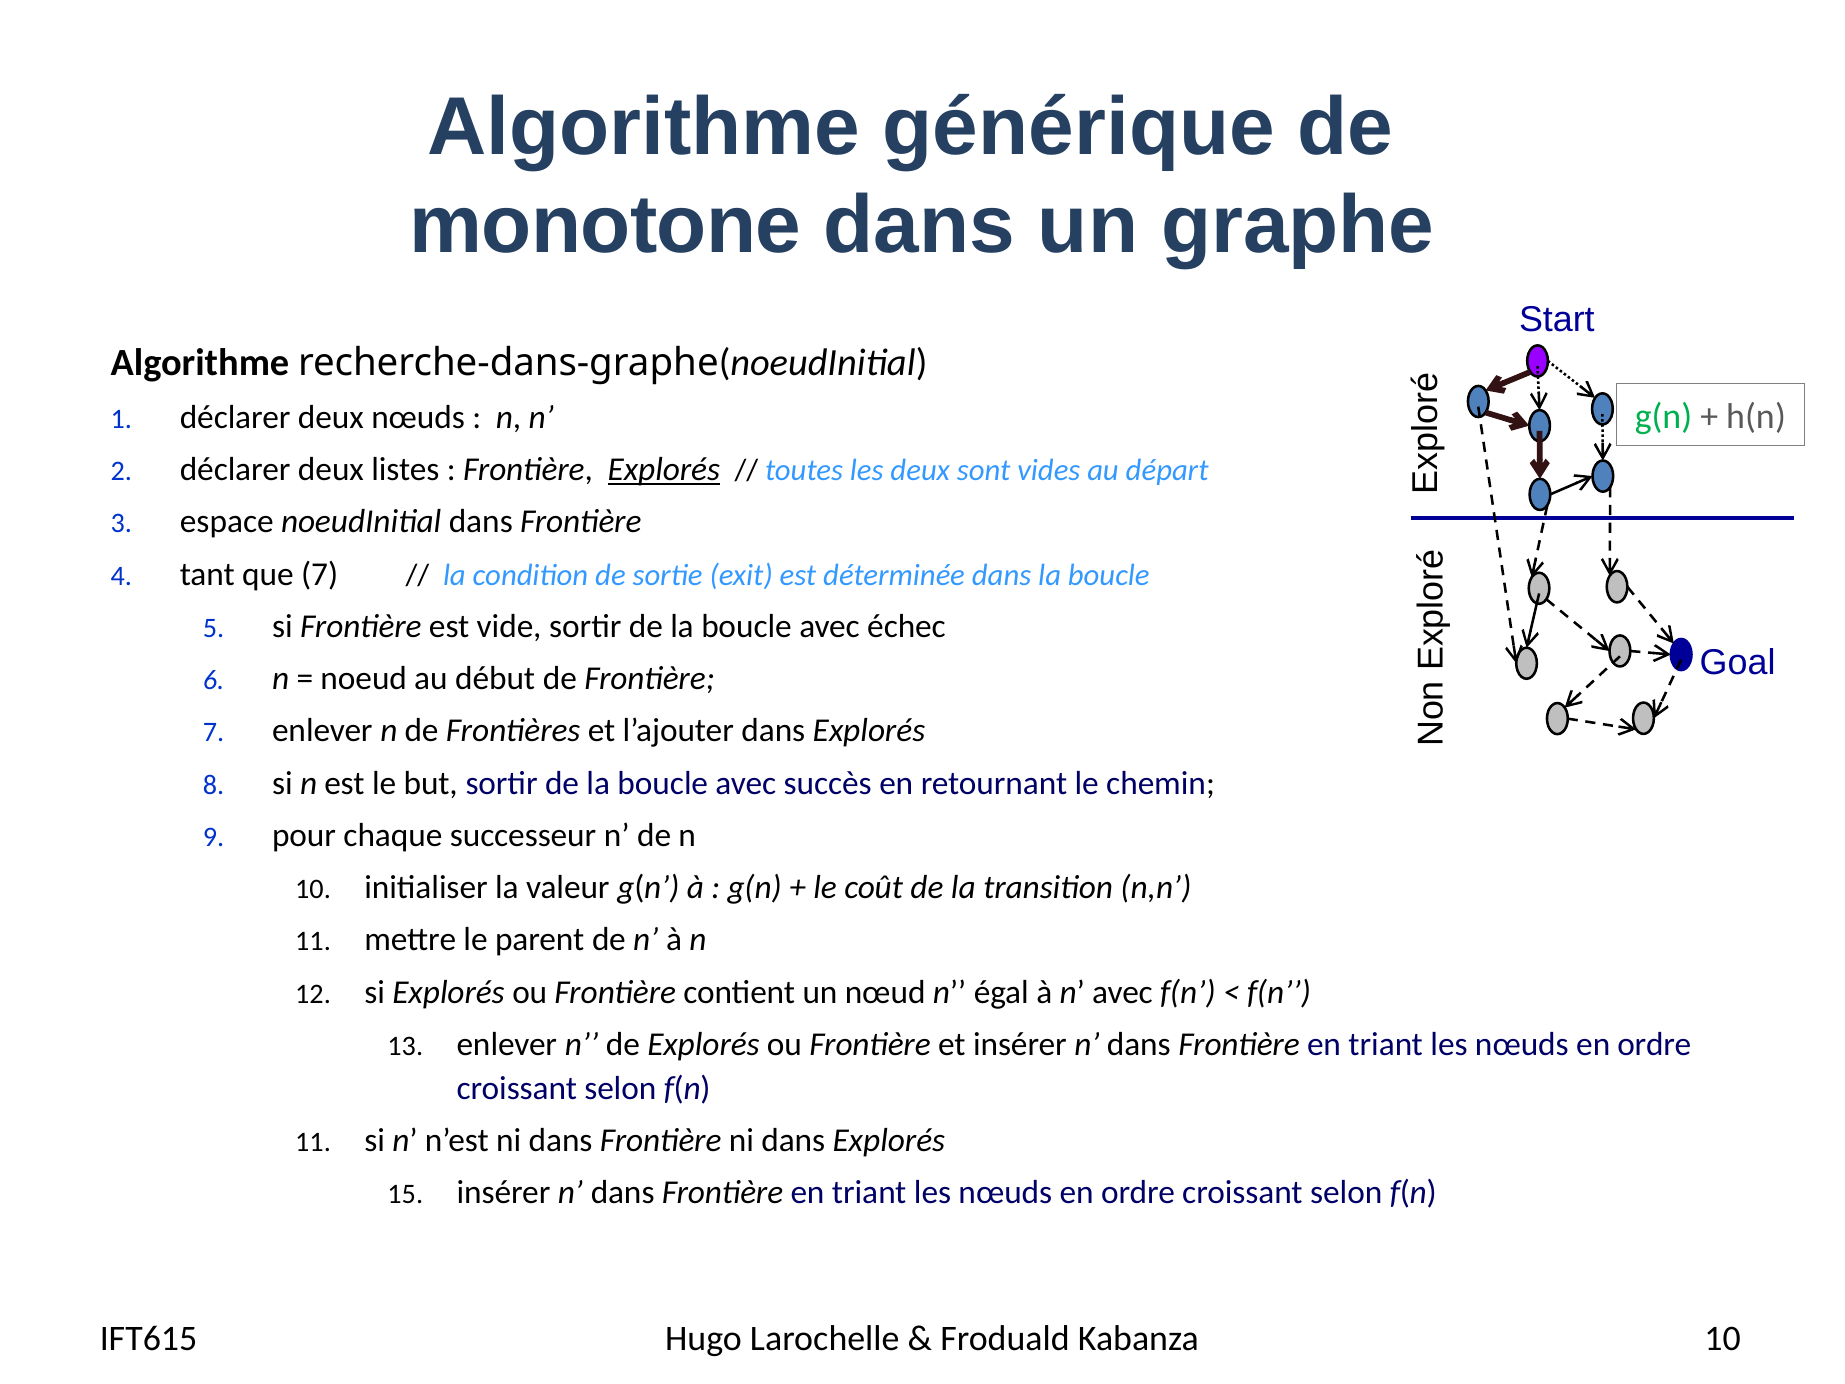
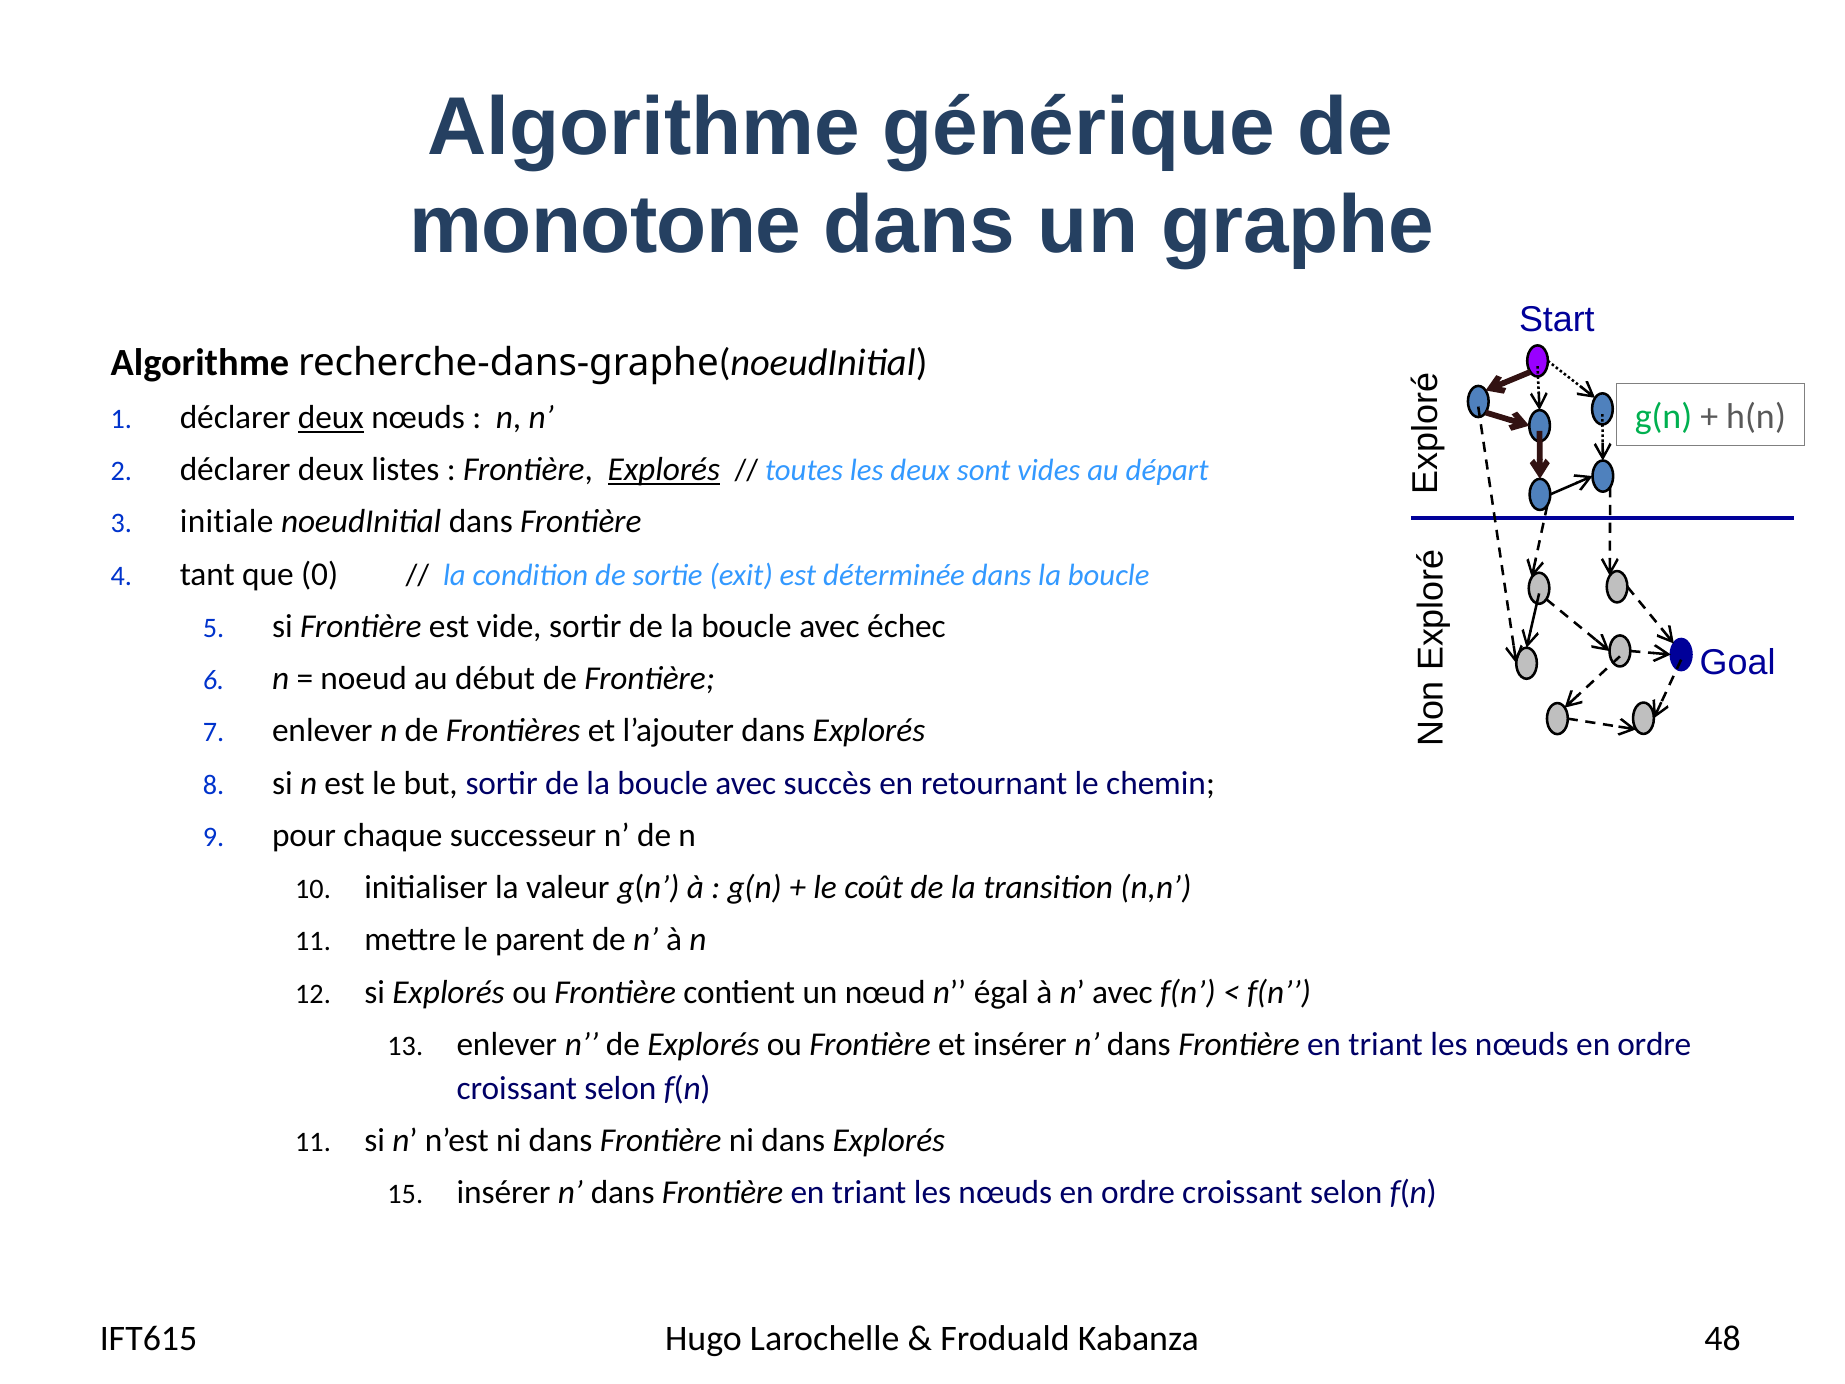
deux underline: none -> present (331, 417)
espace: espace -> initiale (227, 522)
que 7: 7 -> 0 (320, 574)
Kabanza 10: 10 -> 48 (1723, 1338)
